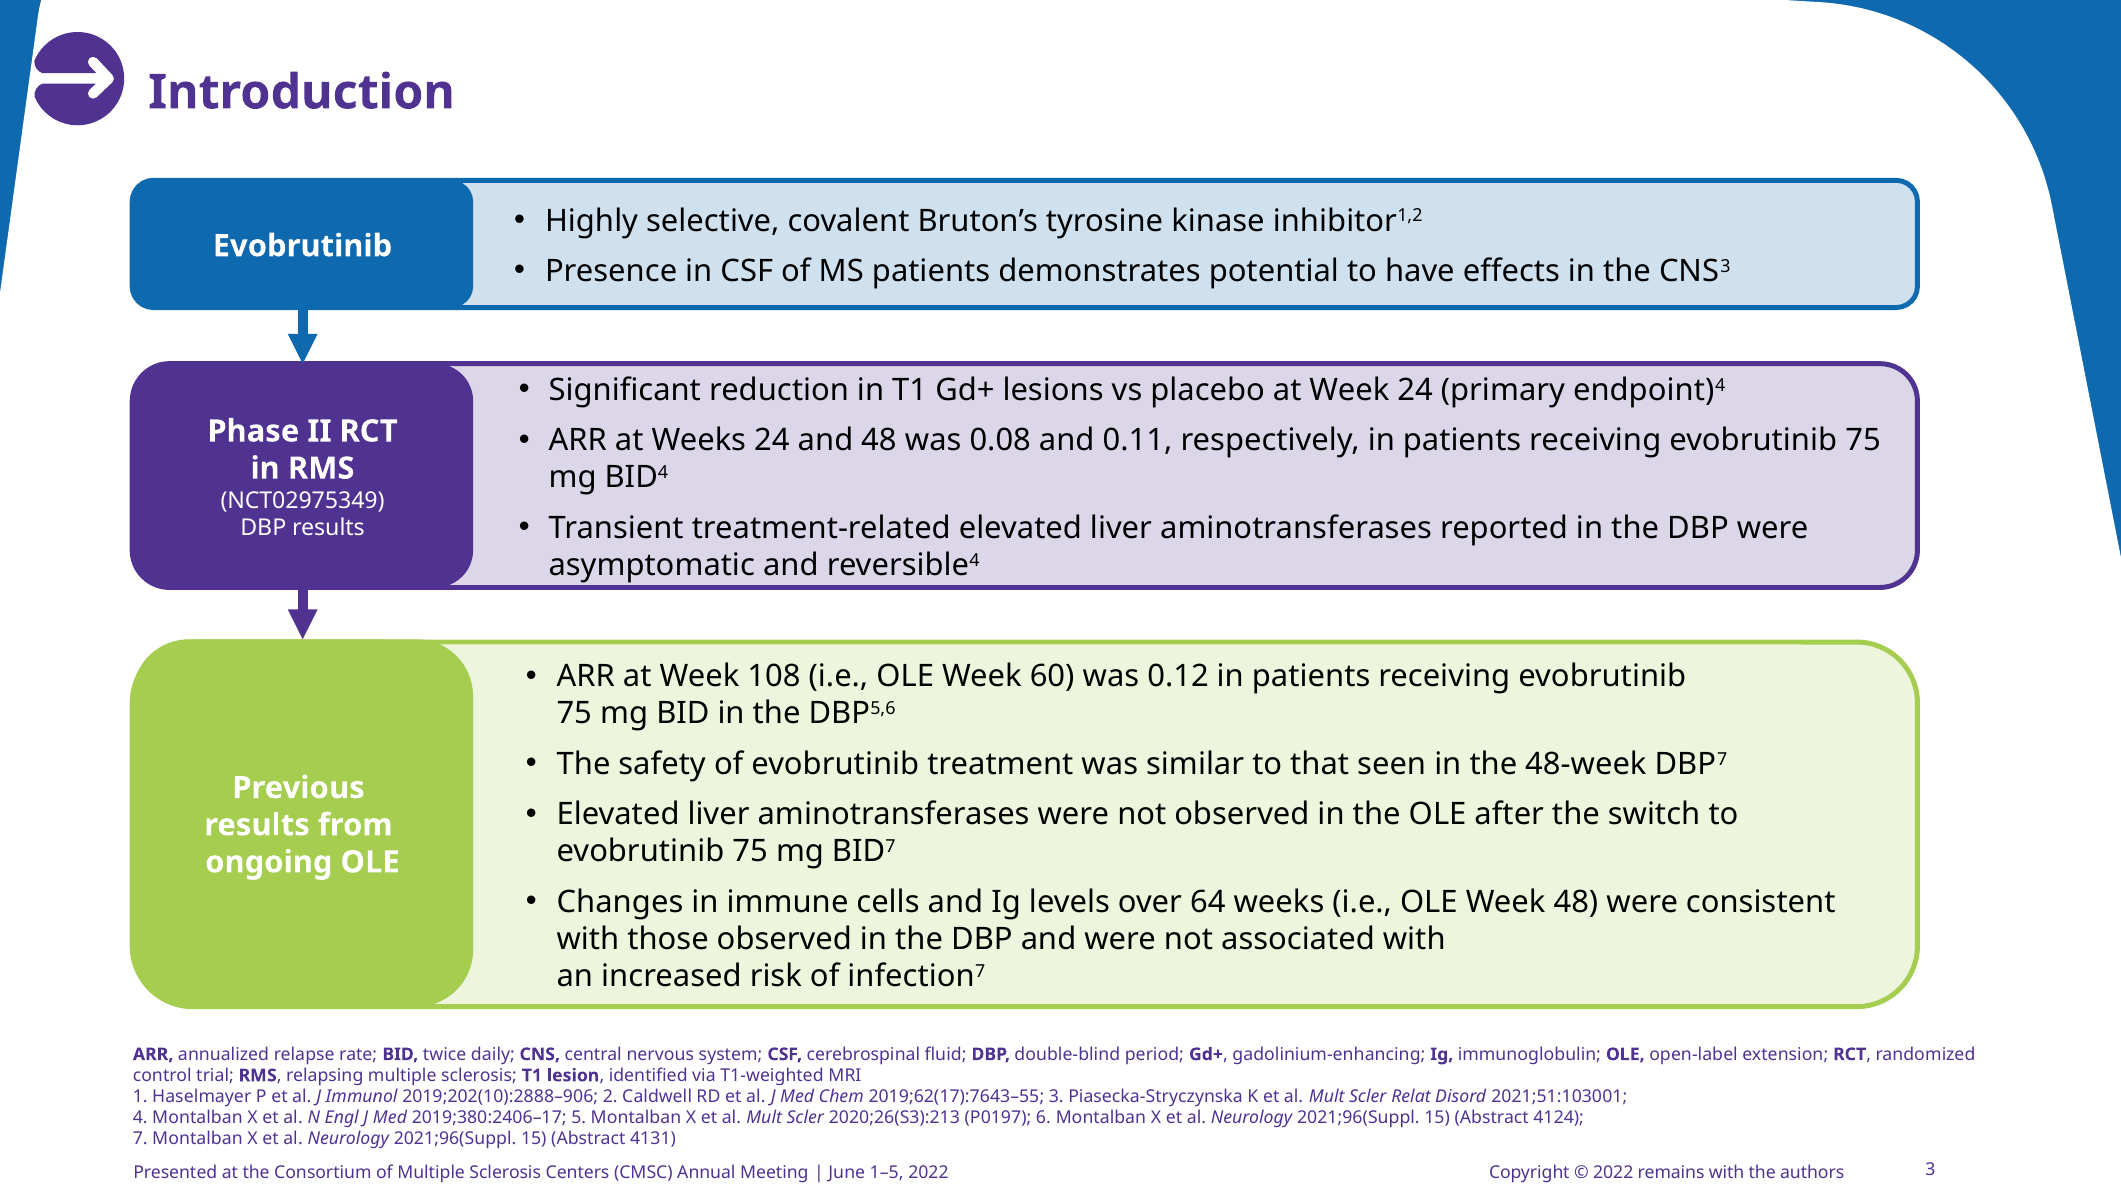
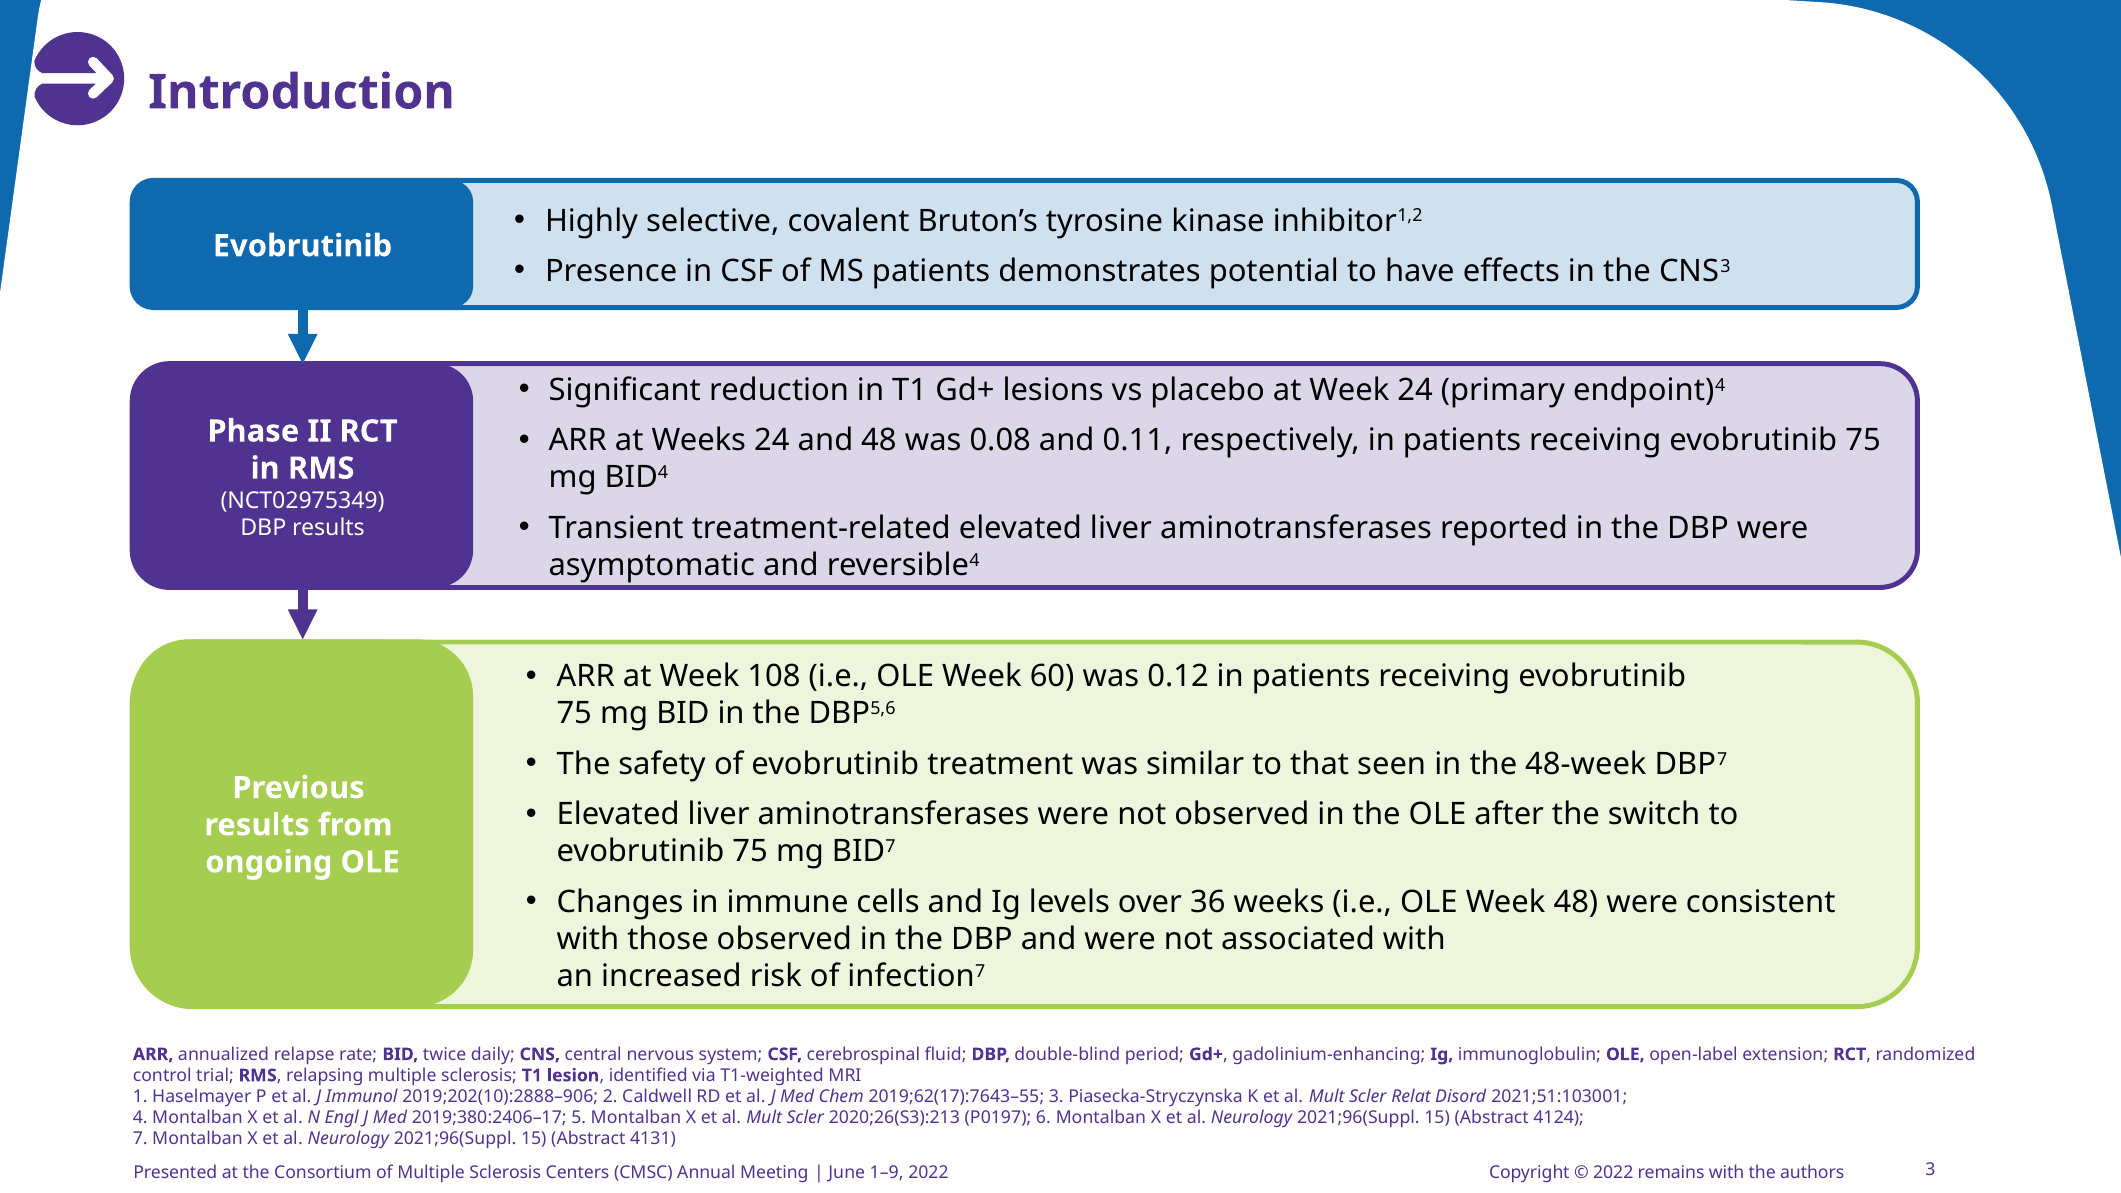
64: 64 -> 36 (1208, 902)
1–5: 1–5 -> 1–9 (887, 1172)
